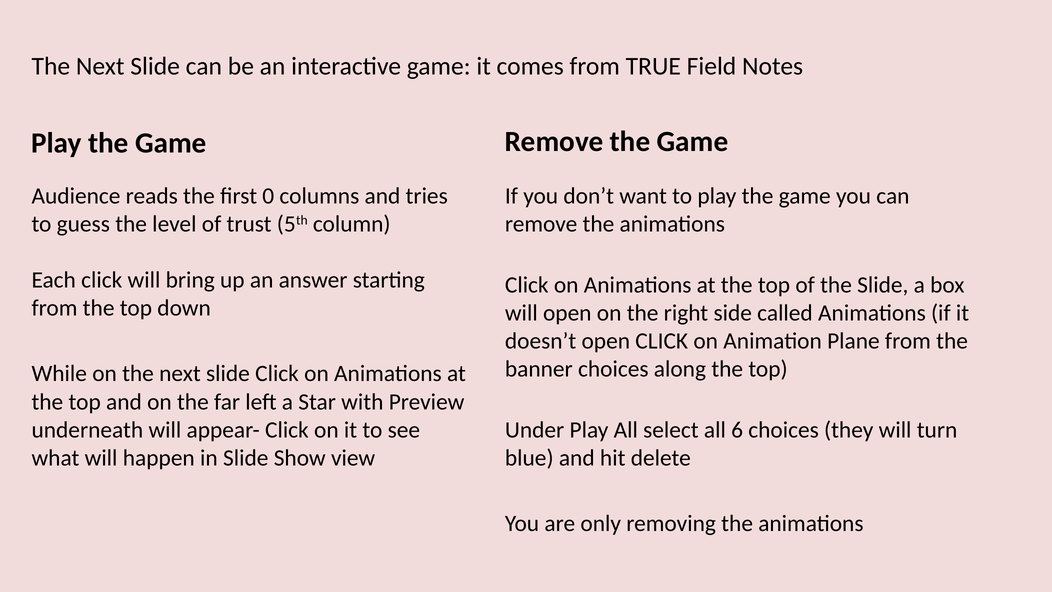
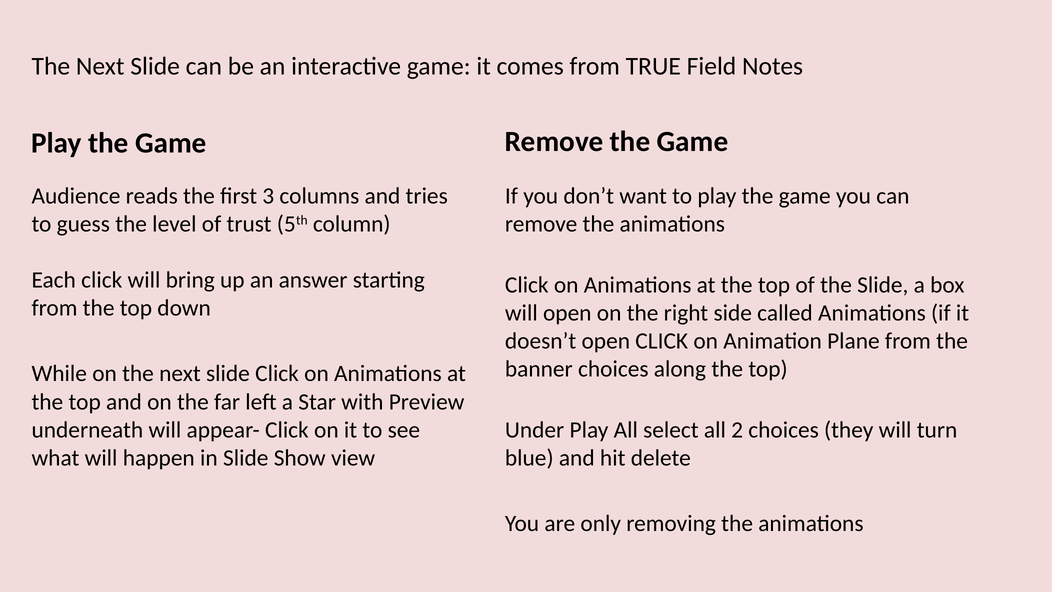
0: 0 -> 3 (268, 196)
6: 6 -> 2 (737, 430)
